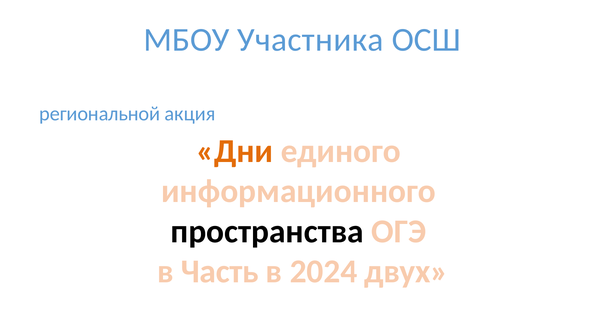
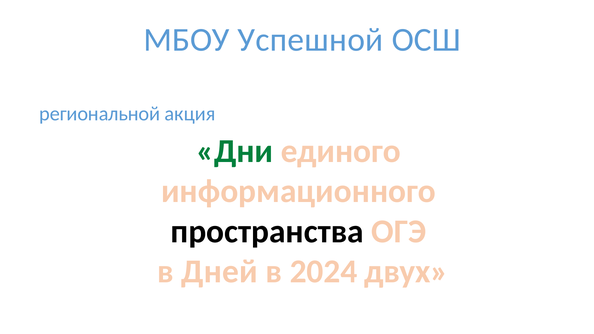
Участника: Участника -> Успешной (310, 40)
Дни colour: orange -> green (235, 151)
Часть: Часть -> Дней (219, 272)
